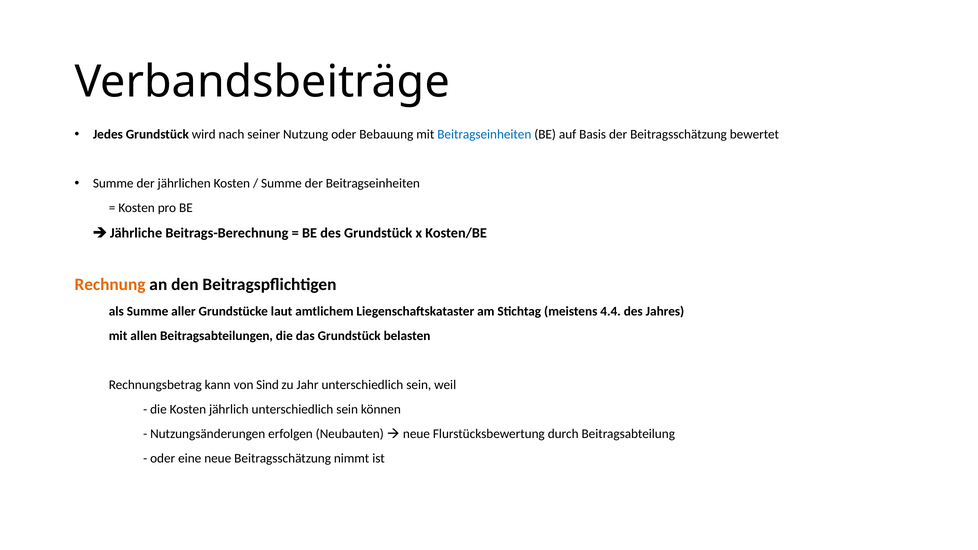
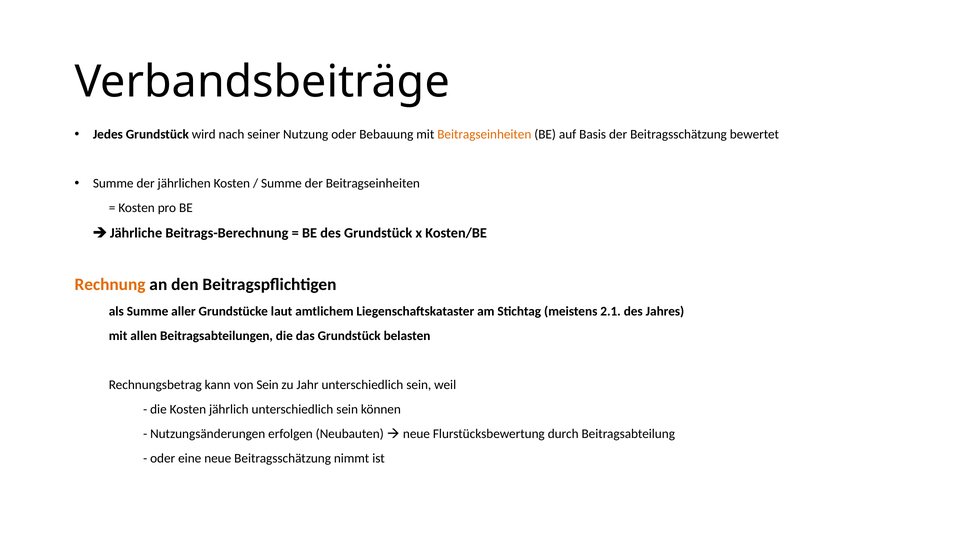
Beitragseinheiten colour: blue -> orange (484, 134)
4.4: 4.4 -> 2.1 (611, 312)
von Sind: Sind -> Sein (268, 385)
